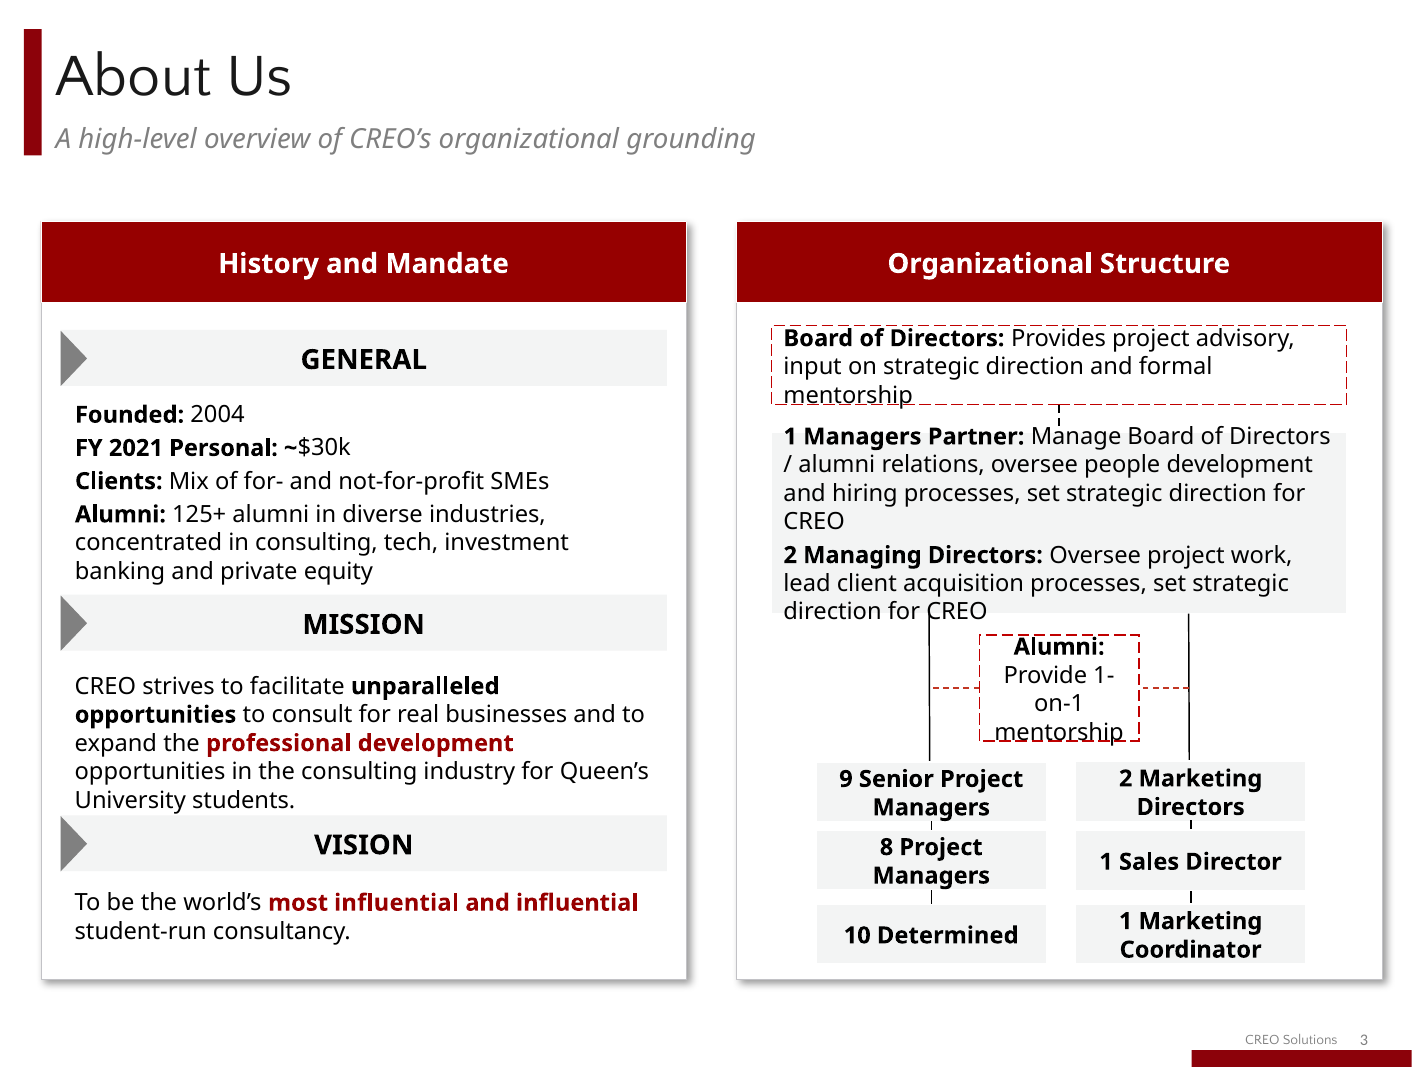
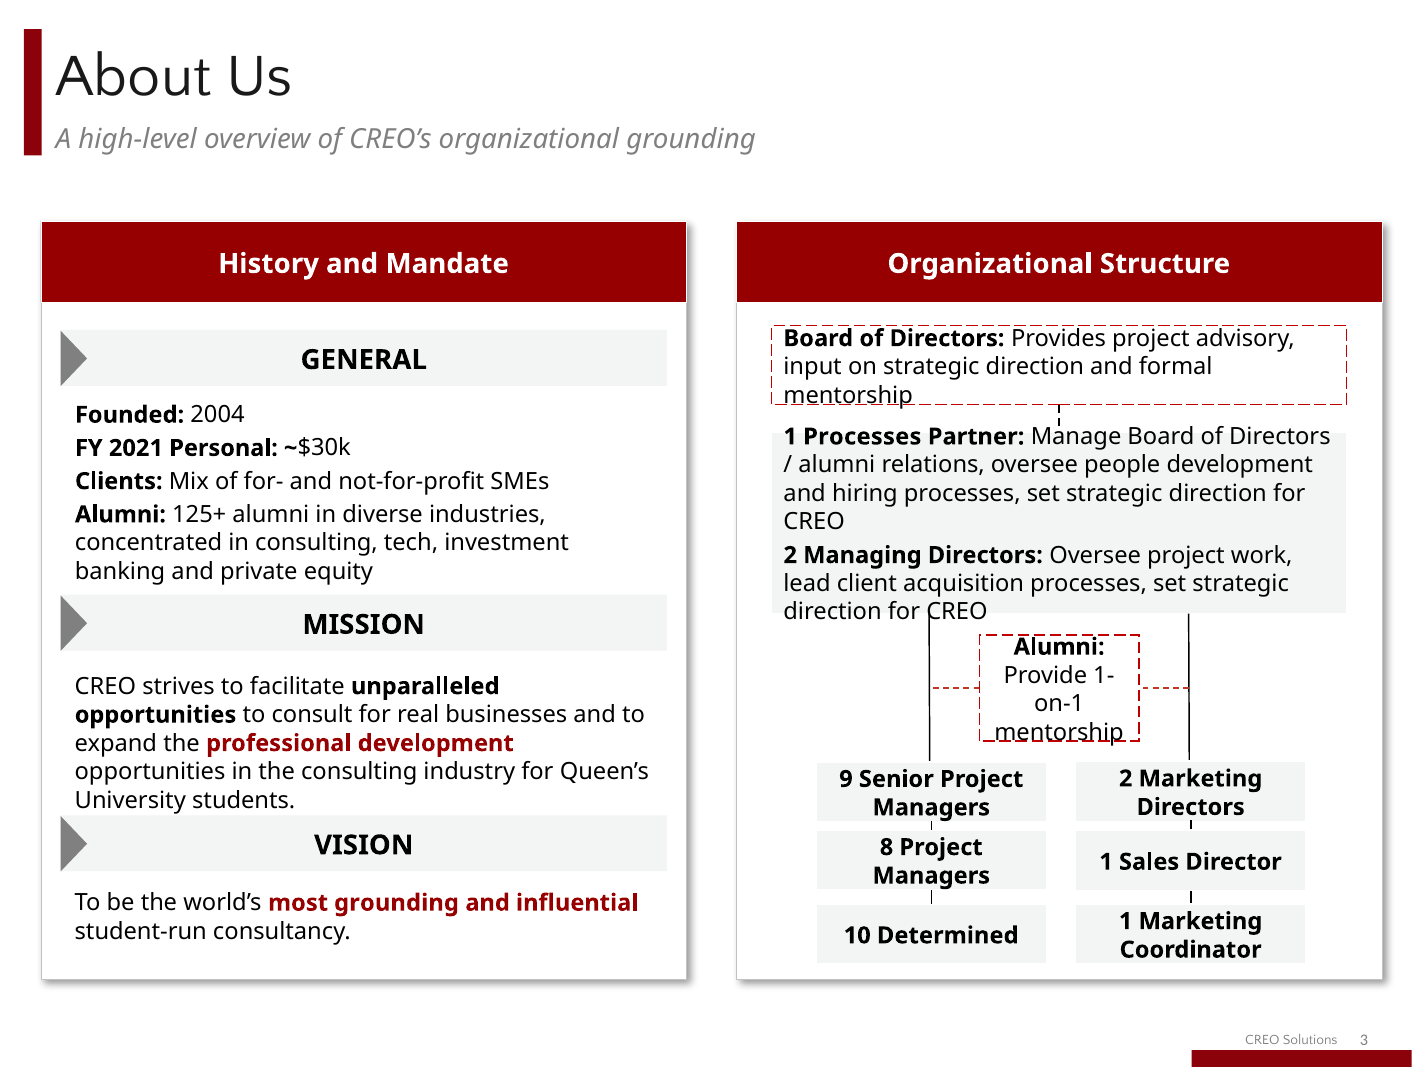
1 Managers: Managers -> Processes (862, 437)
most influential: influential -> grounding (397, 903)
